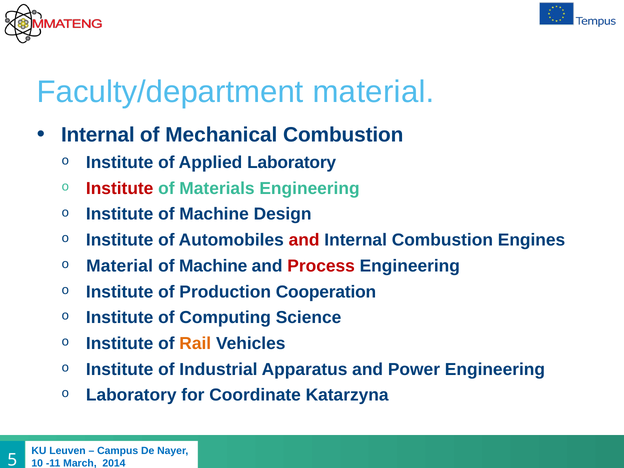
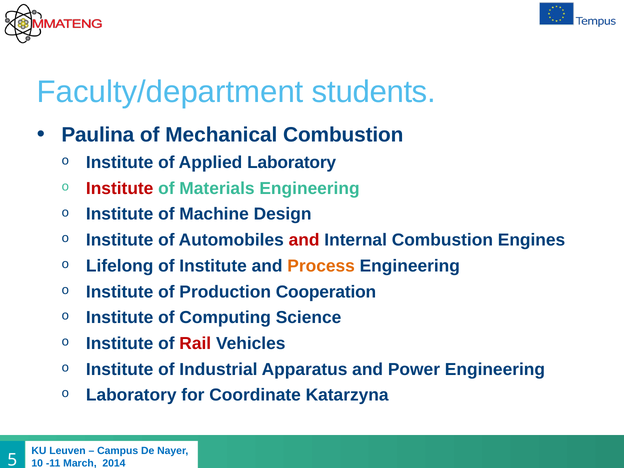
Faculty/department material: material -> students (374, 92)
Internal: Internal -> Paulina (98, 135)
Material: Material -> Lifelong (120, 266)
Machine: Machine -> Institute (213, 266)
Process colour: red -> orange (321, 266)
Rail colour: orange -> red (195, 343)
